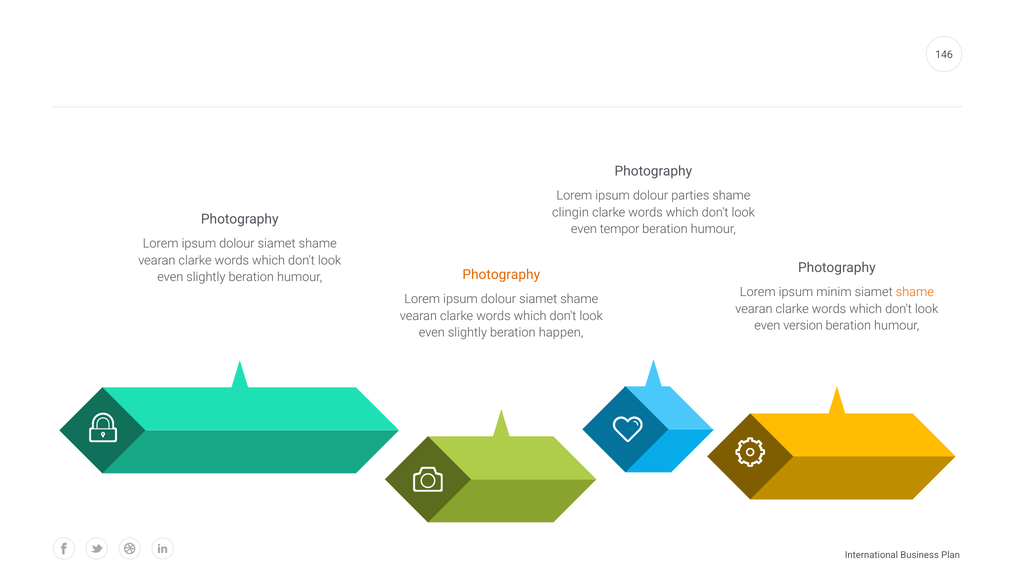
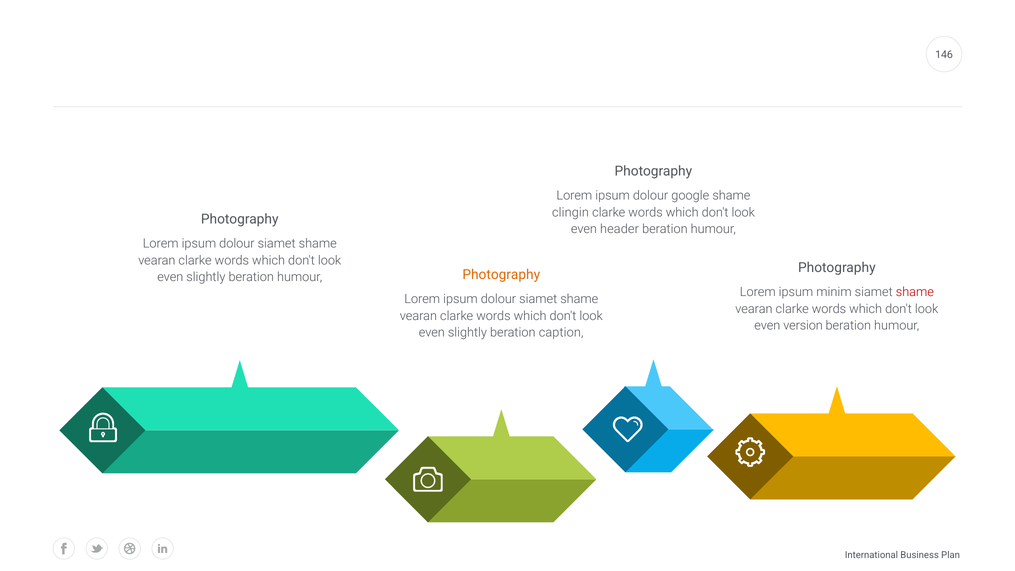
parties: parties -> google (690, 196)
tempor: tempor -> header (619, 229)
shame colour: orange -> red (915, 292)
happen: happen -> caption (561, 333)
